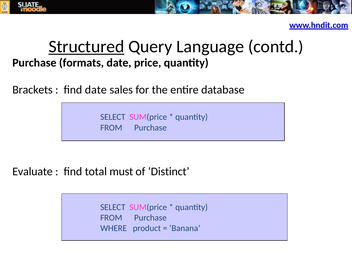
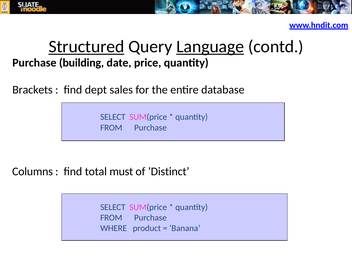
Language underline: none -> present (210, 47)
formats: formats -> building (82, 63)
find date: date -> dept (96, 90)
Evaluate: Evaluate -> Columns (33, 171)
